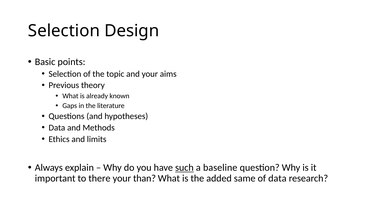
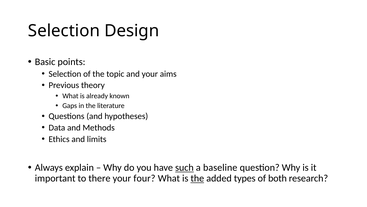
than: than -> four (144, 178)
the underline: none -> present (197, 178)
same: same -> types (245, 178)
of data: data -> both (277, 178)
